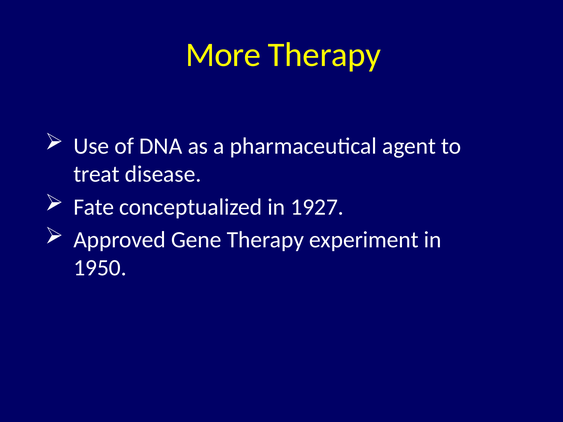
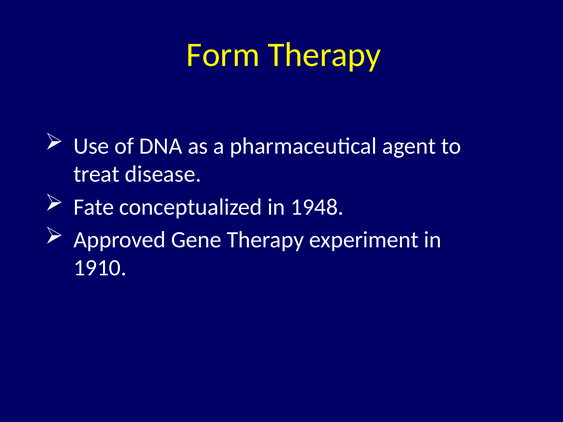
More: More -> Form (223, 55)
1927: 1927 -> 1948 (317, 207)
1950: 1950 -> 1910 (100, 268)
